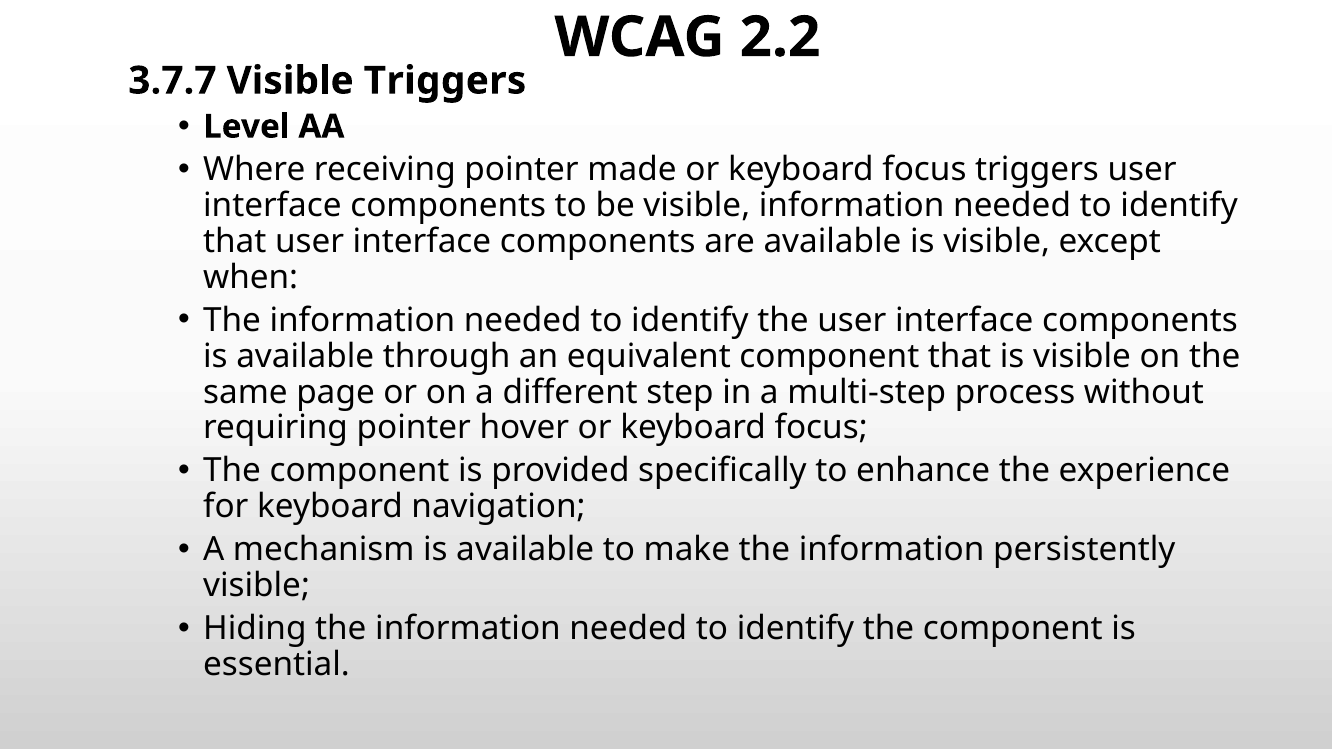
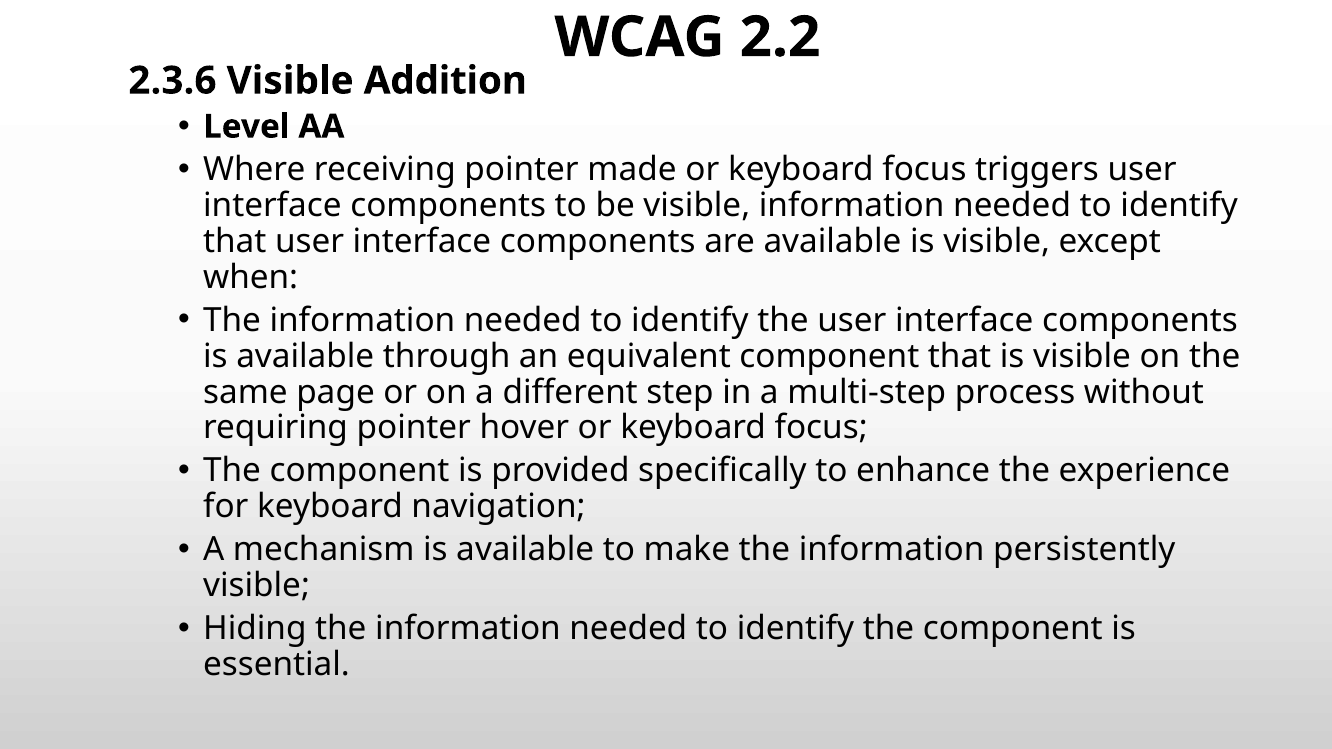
3.7.7: 3.7.7 -> 2.3.6 (172, 81)
Visible Triggers: Triggers -> Addition (445, 81)
